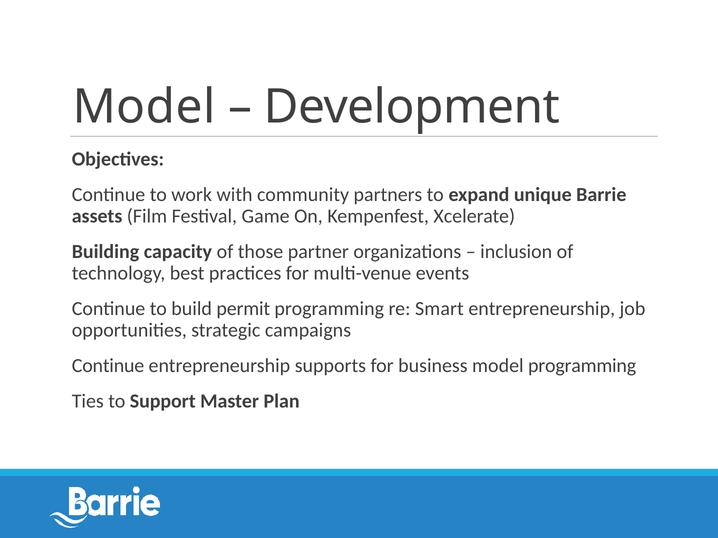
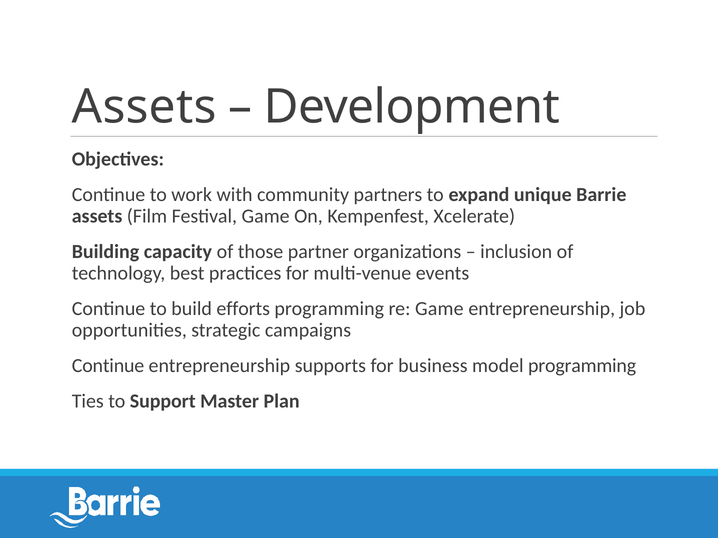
Model: Model -> Assets (144, 107)
permit: permit -> efforts (243, 309)
re Smart: Smart -> Game (439, 309)
